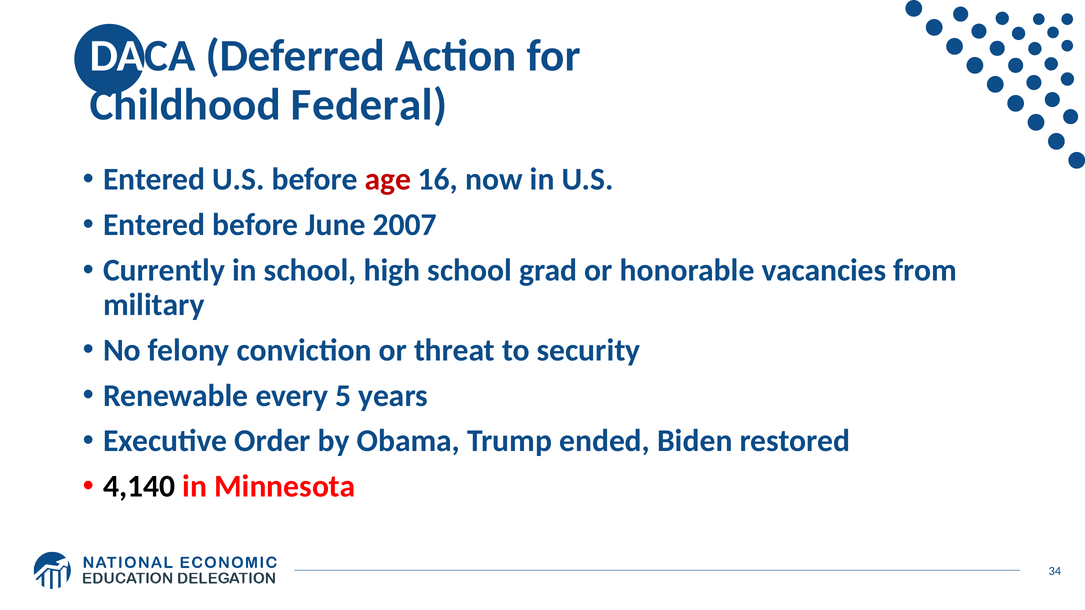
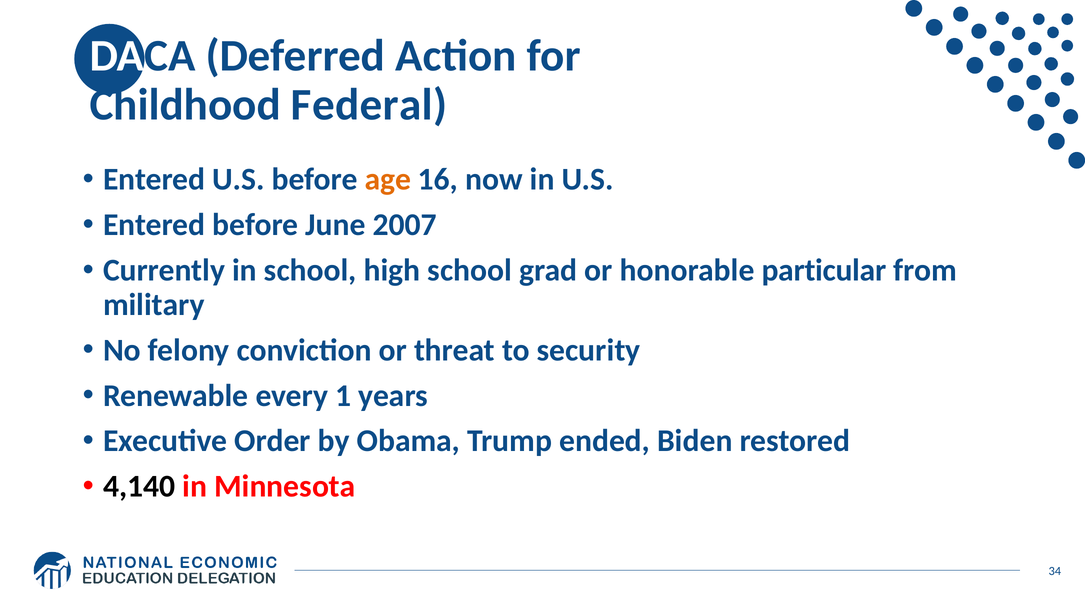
age colour: red -> orange (388, 180)
vacancies: vacancies -> particular (824, 271)
5: 5 -> 1 (343, 396)
